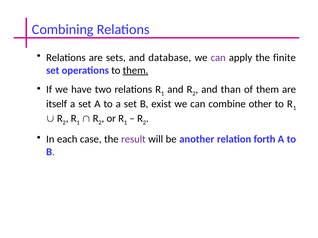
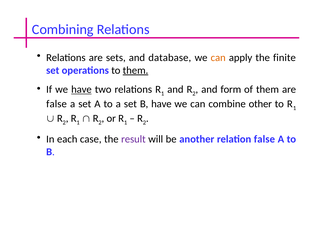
can colour: purple -> orange (218, 58)
have underline: none -> present (81, 90)
than: than -> form (231, 90)
itself: itself -> false (57, 104)
B exist: exist -> have (161, 104)
relation forth: forth -> false (264, 140)
